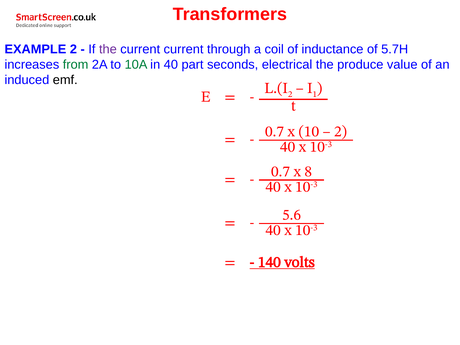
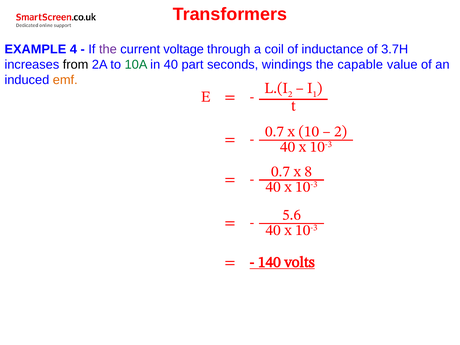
EXAMPLE 2: 2 -> 4 (73, 49)
current current: current -> voltage (184, 49)
5.7H: 5.7H -> 3.7H (395, 49)
from colour: green -> black (76, 65)
electrical: electrical -> windings (287, 65)
produce: produce -> capable (360, 65)
emf colour: black -> orange (65, 80)
